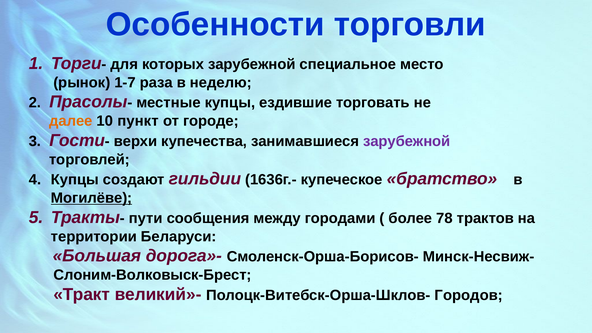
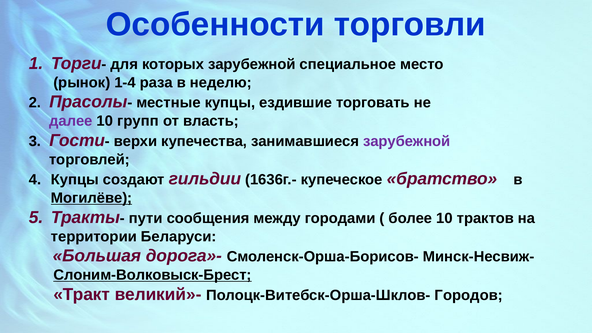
1-7: 1-7 -> 1-4 (125, 82)
далее colour: orange -> purple (71, 121)
пункт: пункт -> групп (138, 121)
городе: городе -> власть (211, 121)
более 78: 78 -> 10 (444, 218)
Слоним-Волковыск-Брест underline: none -> present (152, 275)
